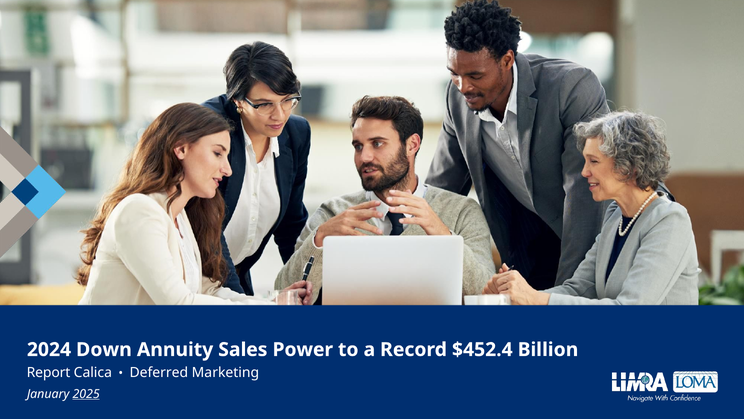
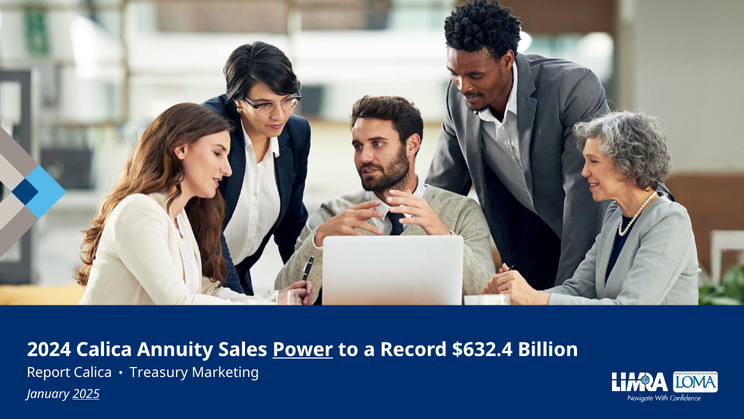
2024 Down: Down -> Calica (104, 349)
Power underline: none -> present (303, 349)
$452.4: $452.4 -> $632.4 (482, 349)
Deferred: Deferred -> Treasury (159, 372)
